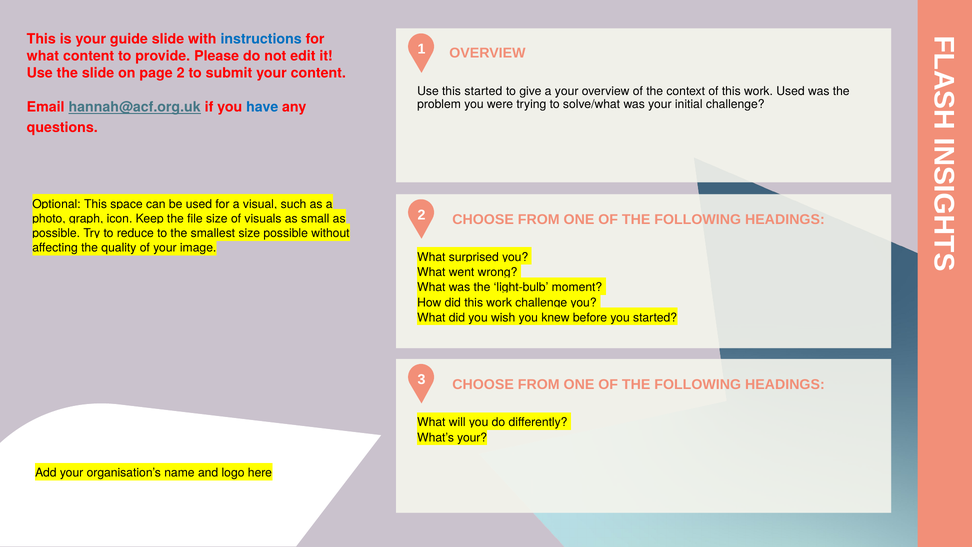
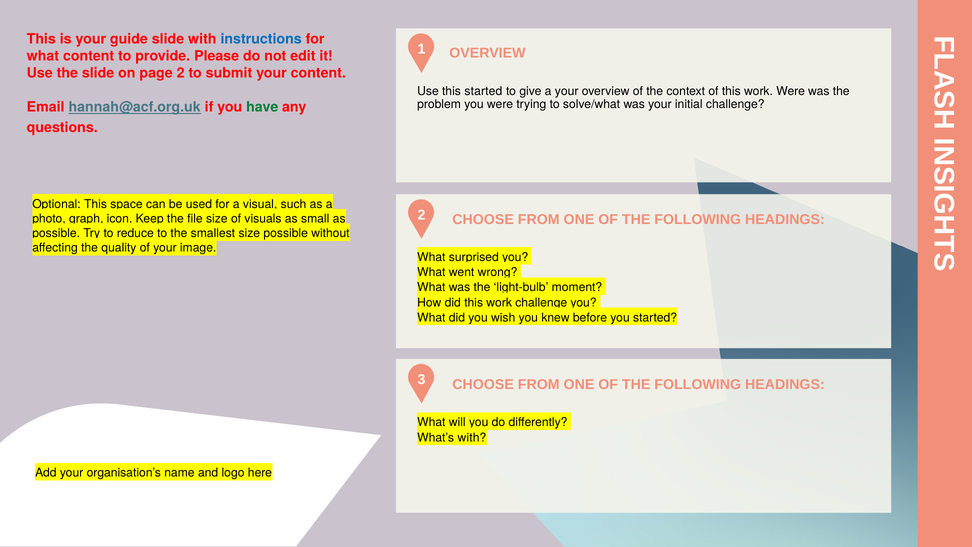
work Used: Used -> Were (791, 91)
have colour: blue -> green (262, 107)
What’s your: your -> with (472, 437)
